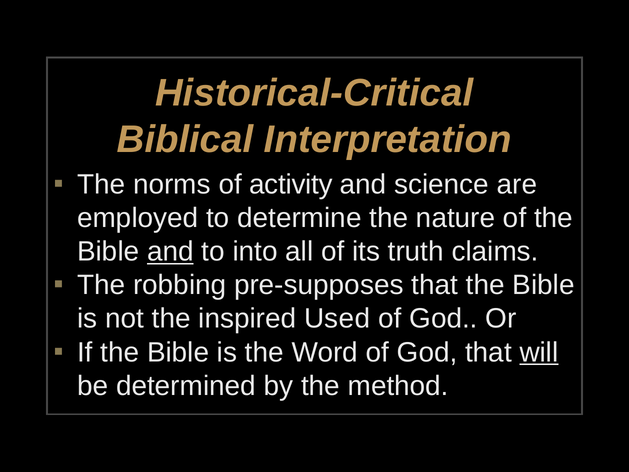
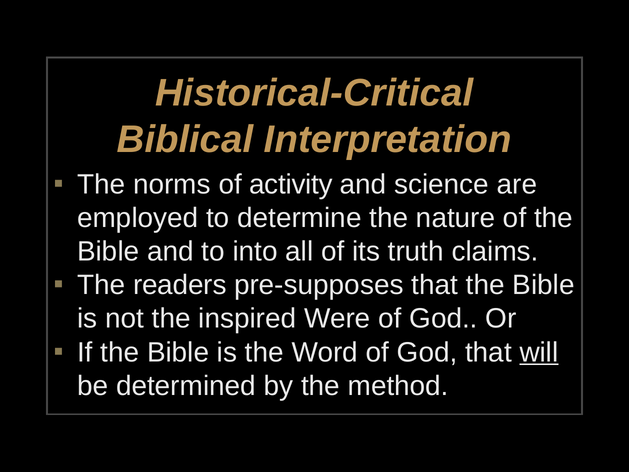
and underline: present -> none (170, 251)
robbing: robbing -> readers (180, 285)
Used: Used -> Were (337, 319)
